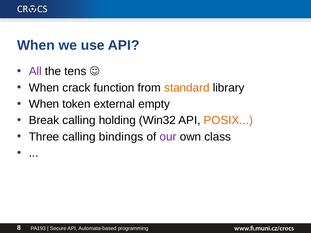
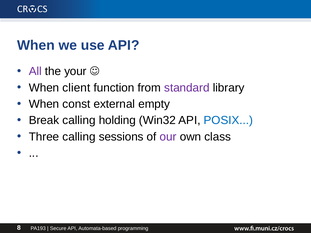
tens: tens -> your (75, 71)
crack: crack -> client (76, 88)
standard colour: orange -> purple (187, 88)
token: token -> const (76, 104)
POSIX colour: orange -> blue (228, 121)
bindings: bindings -> sessions (121, 137)
